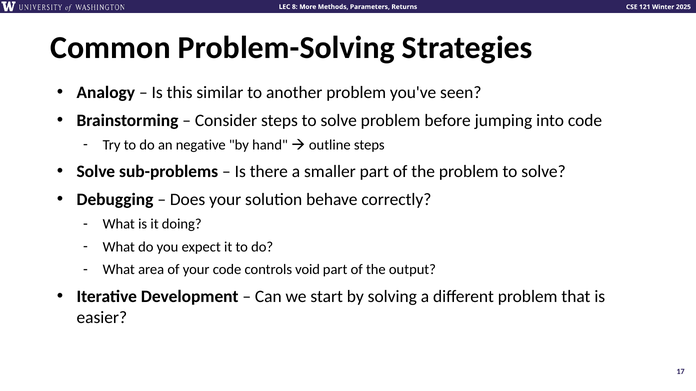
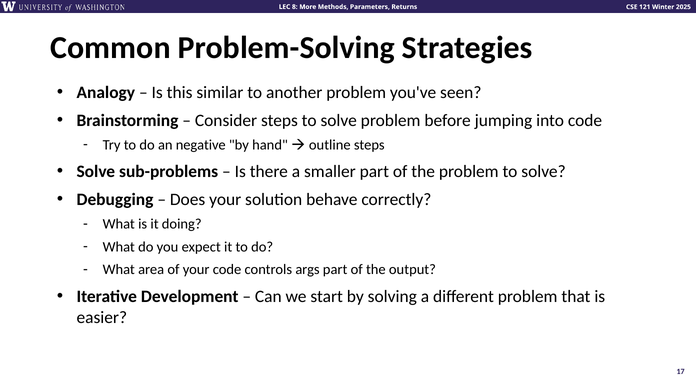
void: void -> args (307, 270)
